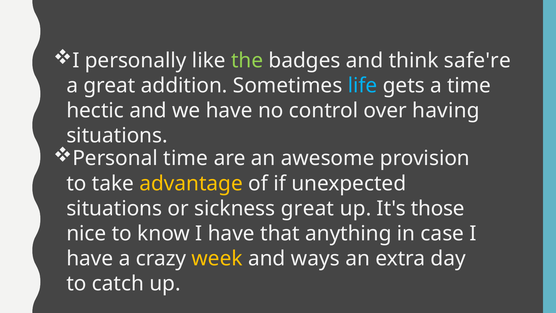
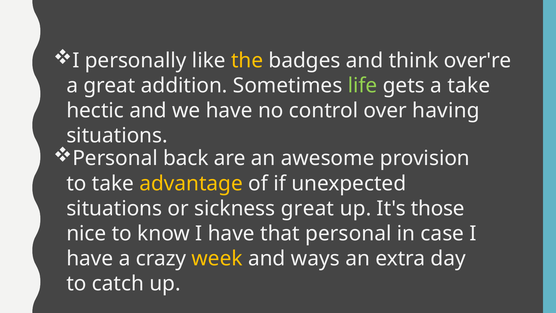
the colour: light green -> yellow (247, 60)
safe're: safe're -> over're (478, 60)
life colour: light blue -> light green (363, 85)
a time: time -> take (469, 85)
Personal time: time -> back (186, 158)
that anything: anything -> personal (348, 233)
